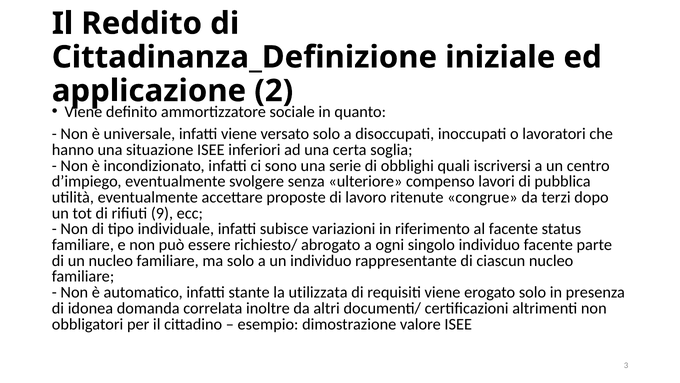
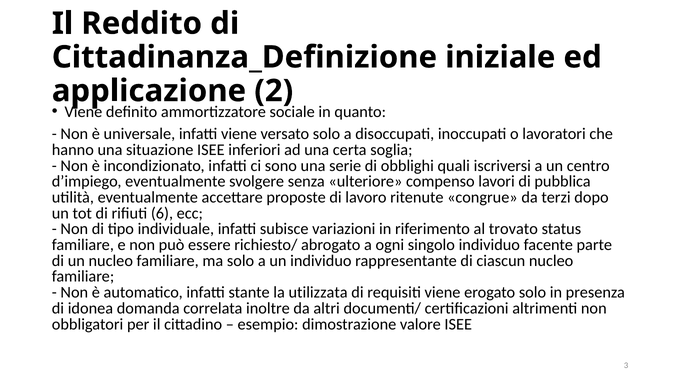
9: 9 -> 6 (162, 213)
al facente: facente -> trovato (513, 229)
